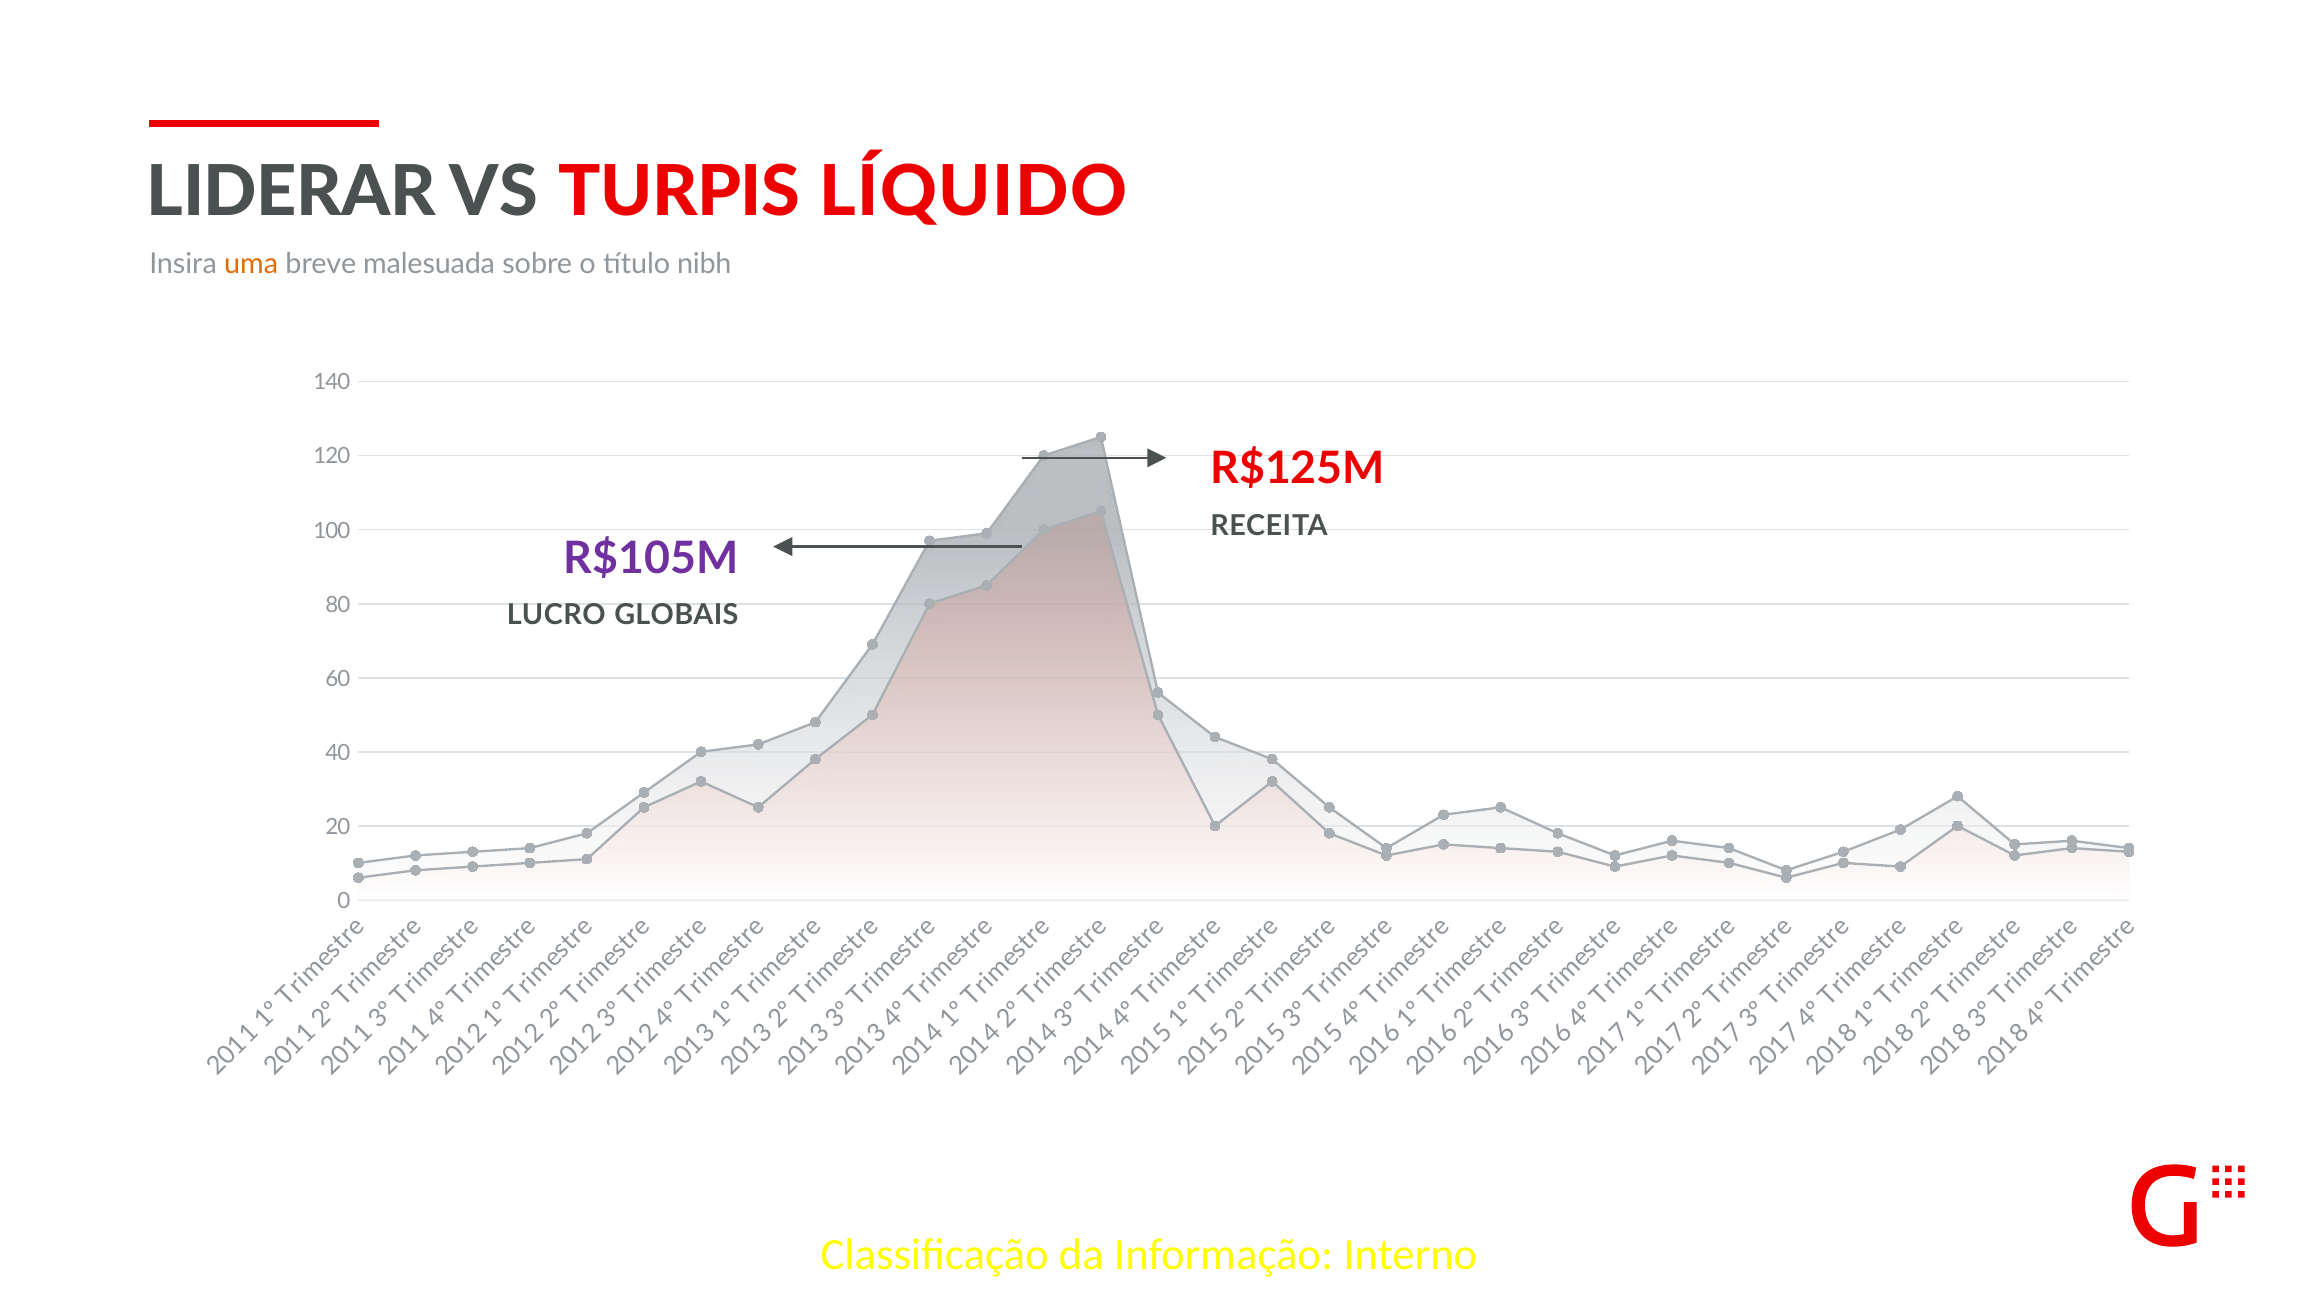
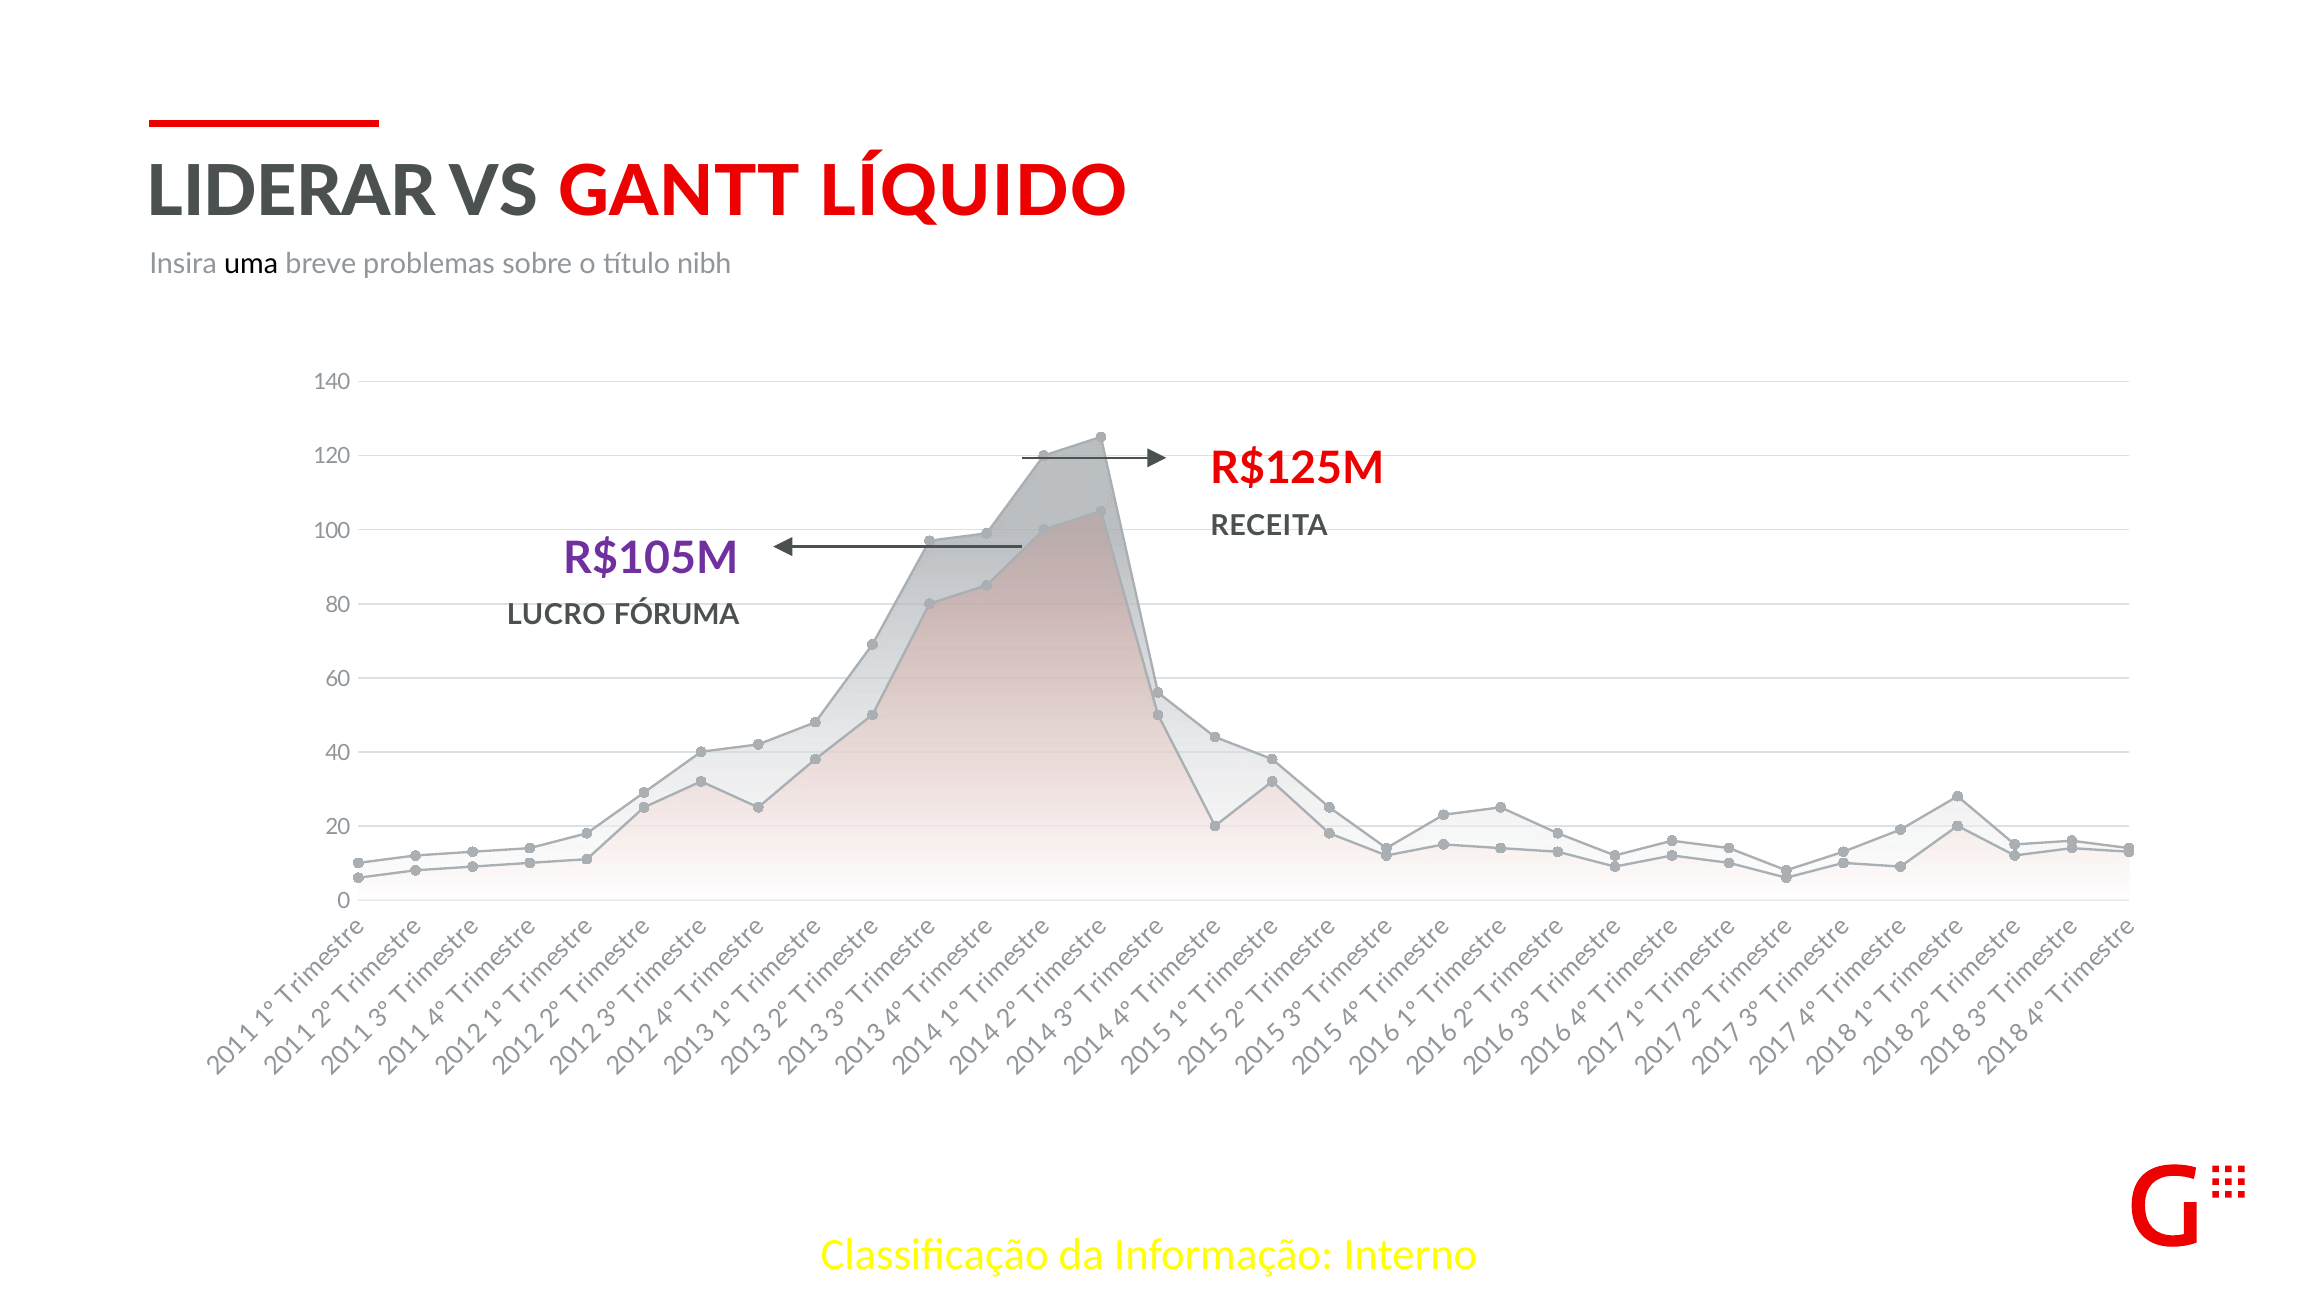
TURPIS: TURPIS -> GANTT (679, 192)
uma colour: orange -> black (251, 264)
malesuada: malesuada -> problemas (429, 264)
GLOBAIS: GLOBAIS -> FÓRUMA (677, 615)
